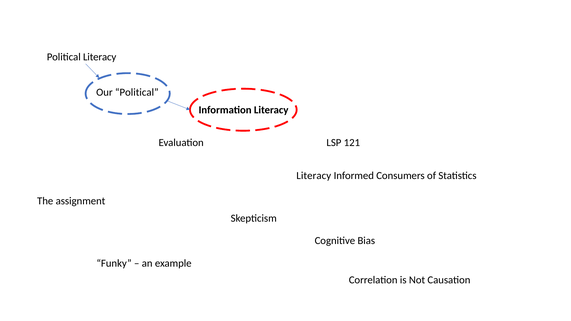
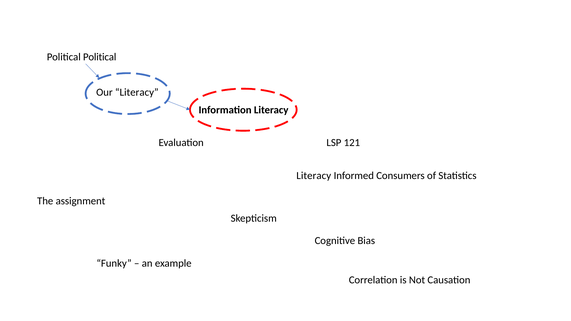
Political Literacy: Literacy -> Political (100, 57)
Our Political: Political -> Literacy (137, 92)
